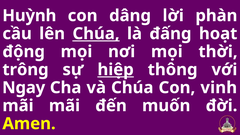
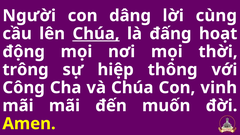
Huỳnh: Huỳnh -> Người (29, 16)
phàn: phàn -> cùng (216, 16)
hiệp underline: present -> none (116, 70)
Ngay: Ngay -> Công (24, 88)
